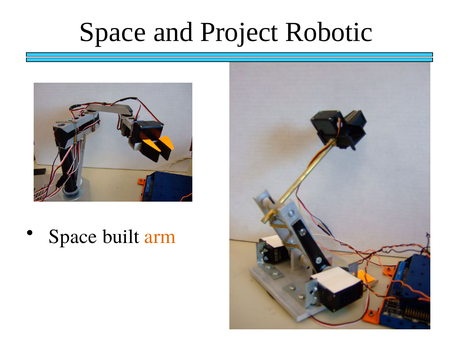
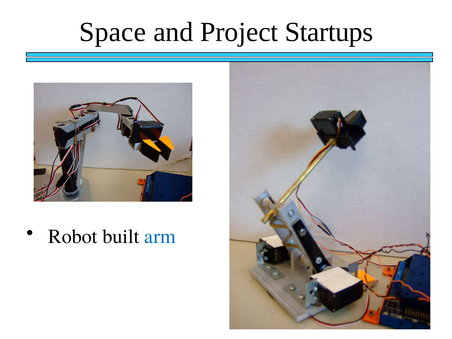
Robotic: Robotic -> Startups (329, 32)
Space: Space -> Robot (73, 236)
arm colour: orange -> blue (160, 236)
